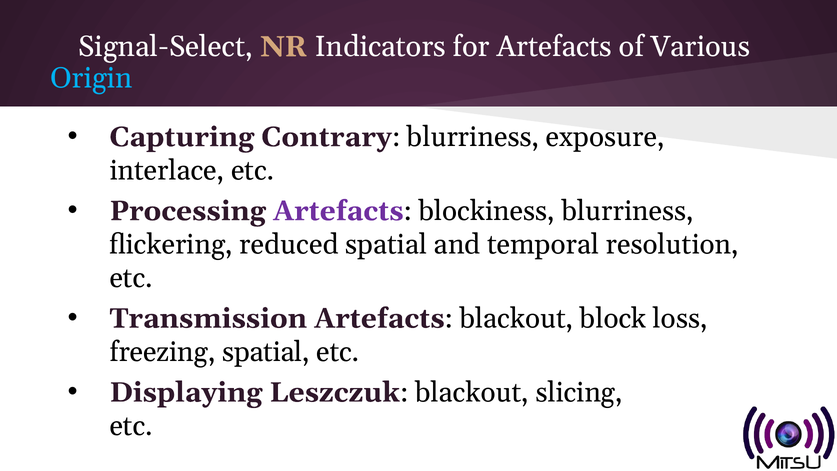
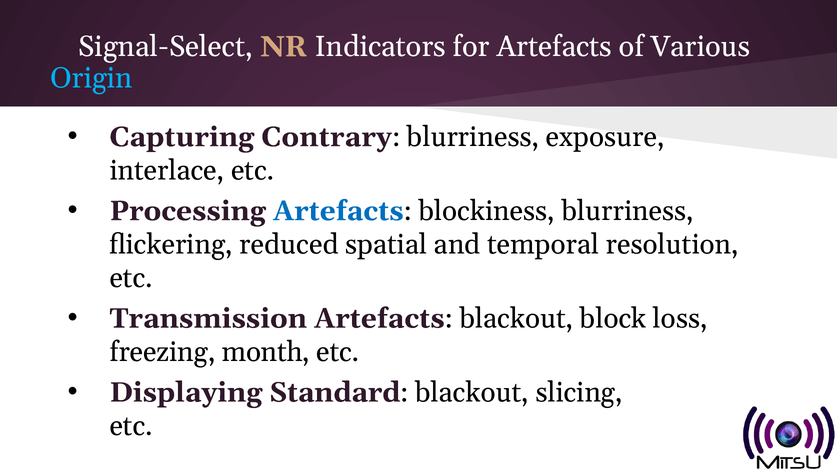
Artefacts colour: purple -> blue (338, 211)
freezing spatial: spatial -> month (266, 352)
Leszczuk: Leszczuk -> Standard (335, 392)
